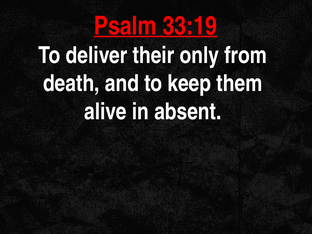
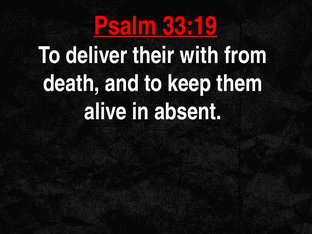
only: only -> with (199, 55)
